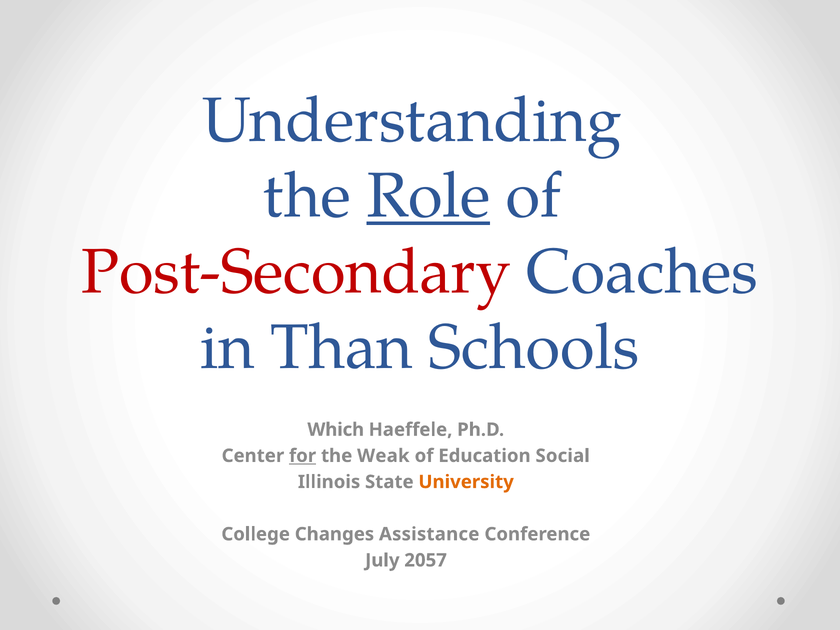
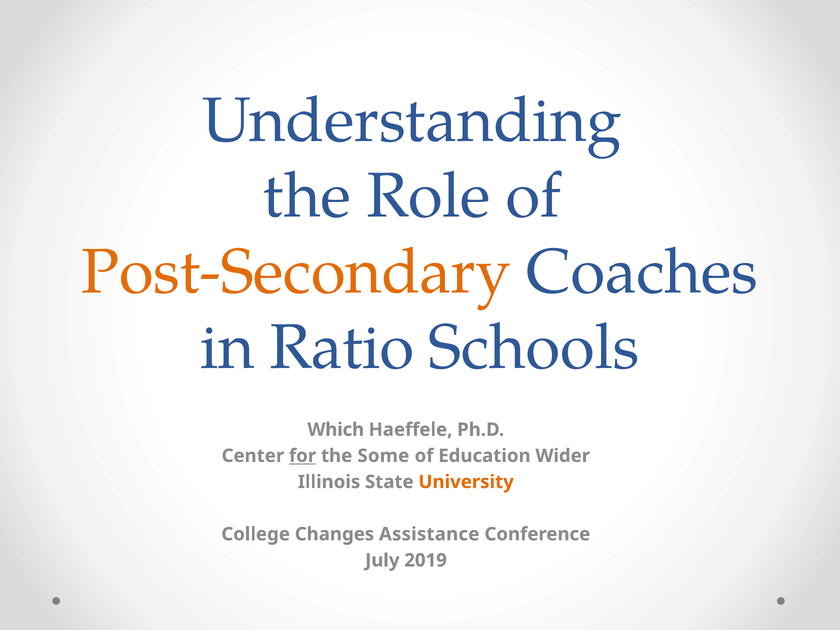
Role underline: present -> none (429, 196)
Post-Secondary colour: red -> orange (296, 272)
Than: Than -> Ratio (342, 347)
Weak: Weak -> Some (383, 456)
Social: Social -> Wider (563, 456)
2057: 2057 -> 2019 (426, 560)
